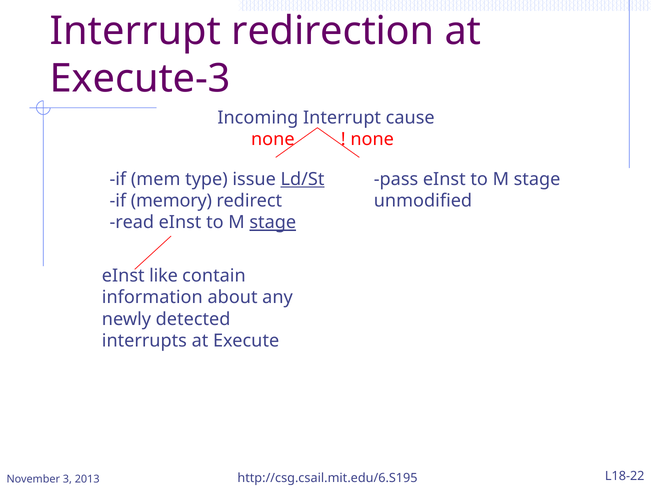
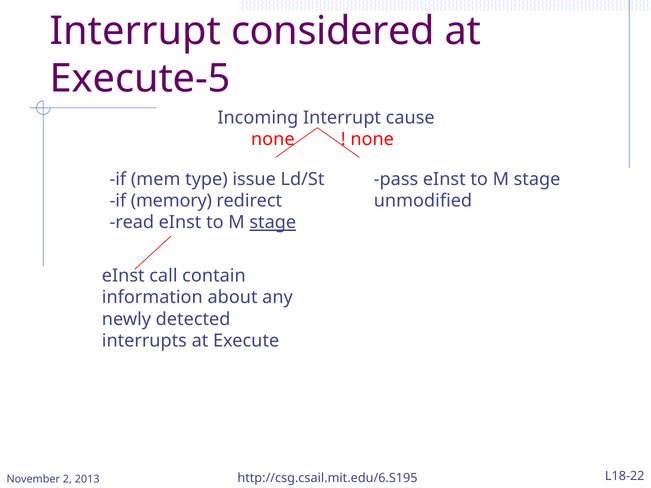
redirection: redirection -> considered (333, 31)
Execute-3: Execute-3 -> Execute-5 (140, 79)
Ld/St underline: present -> none (303, 179)
like: like -> call (163, 276)
3: 3 -> 2 (67, 479)
